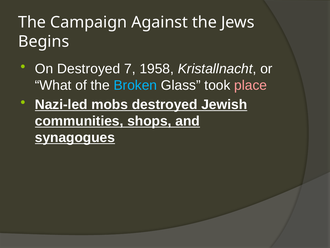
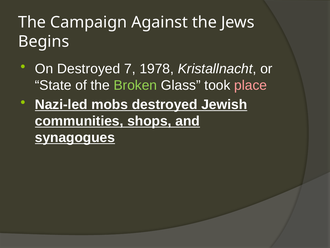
1958: 1958 -> 1978 (157, 69)
What: What -> State (53, 85)
Broken colour: light blue -> light green (135, 85)
